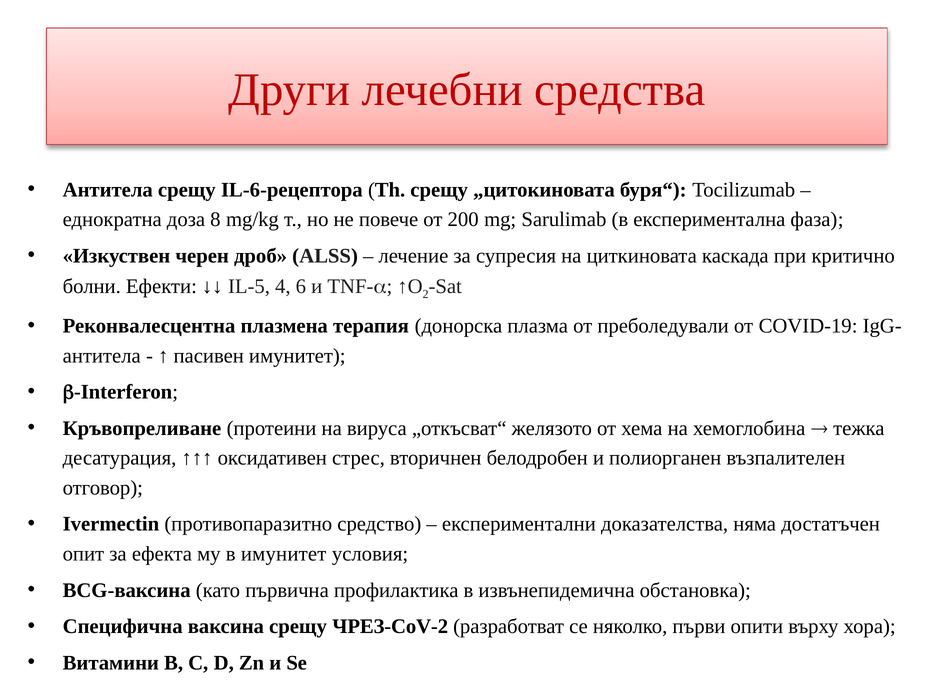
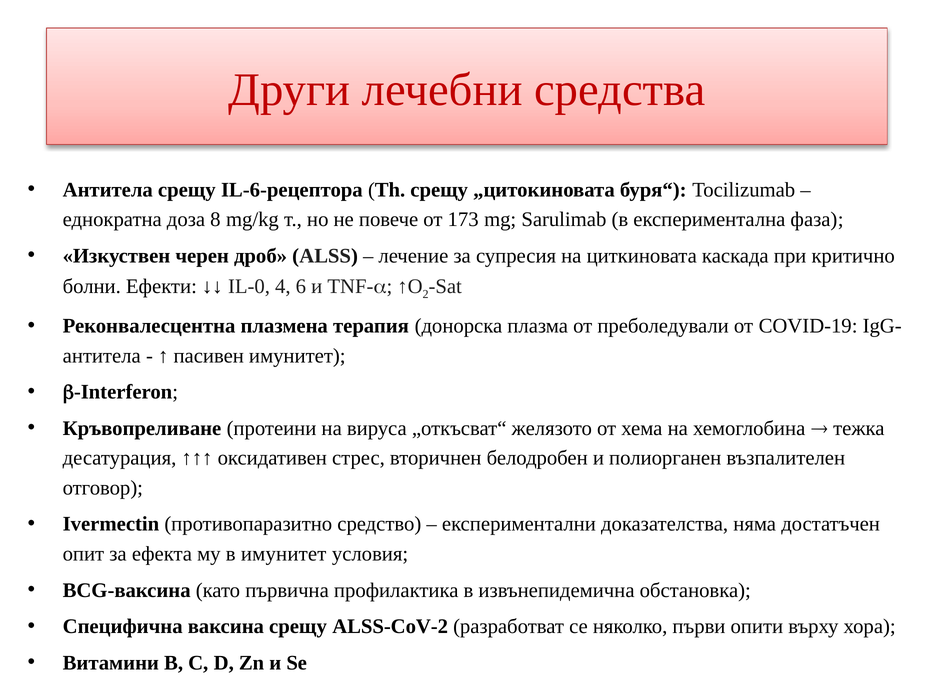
200: 200 -> 173 (463, 220)
IL-5: IL-5 -> IL-0 (249, 286)
ЧРЕЗ-CoV-2: ЧРЕЗ-CoV-2 -> ALSS-CoV-2 (390, 627)
